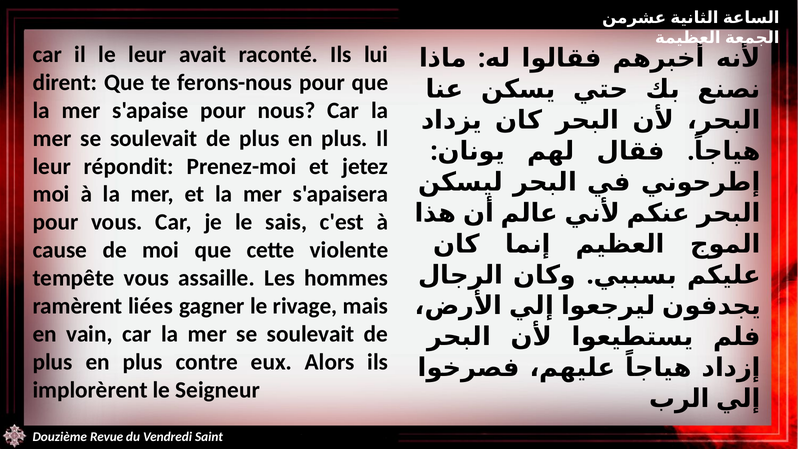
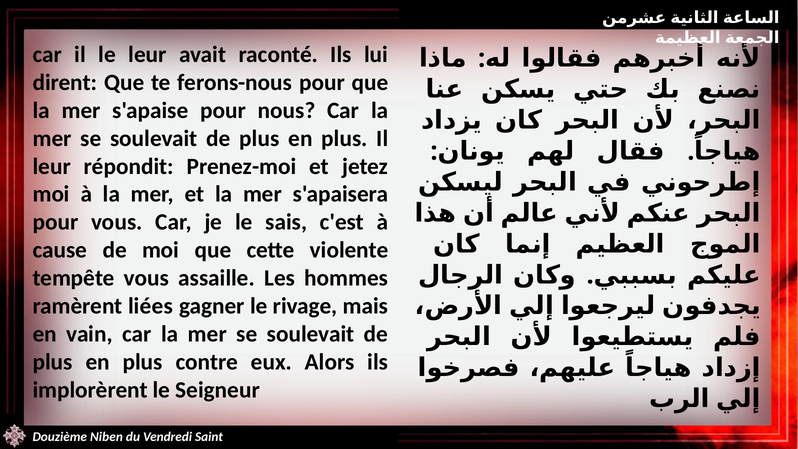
Revue: Revue -> Niben (106, 437)
